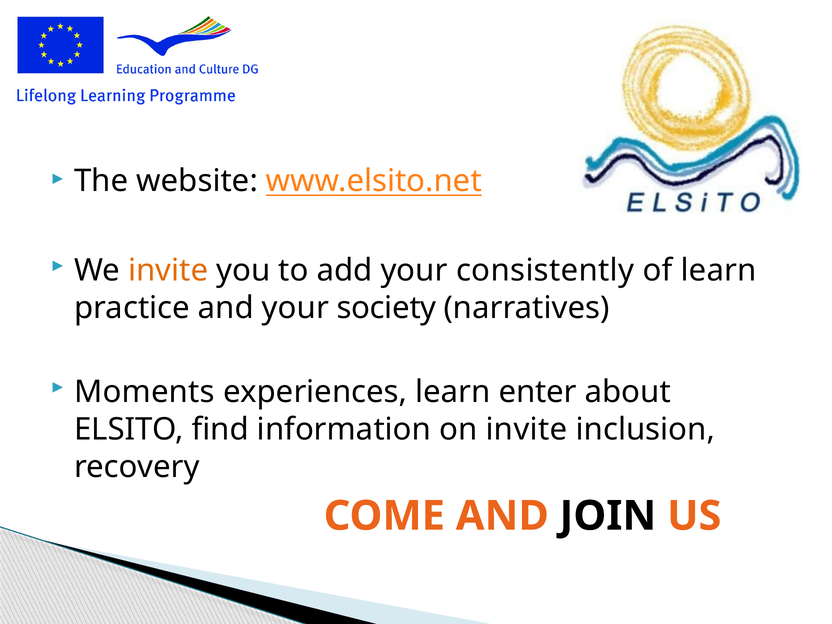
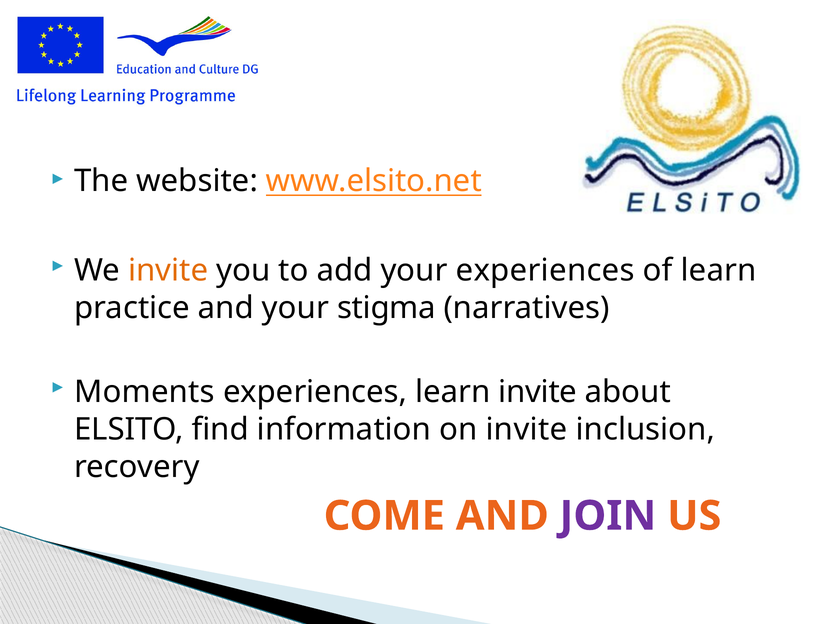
your consistently: consistently -> experiences (545, 270)
society: society -> stigma (386, 308)
learn enter: enter -> invite (538, 392)
JOIN colour: black -> purple (608, 516)
